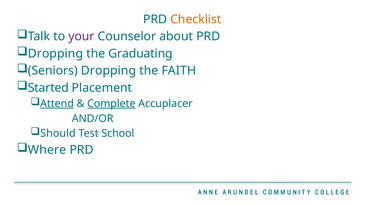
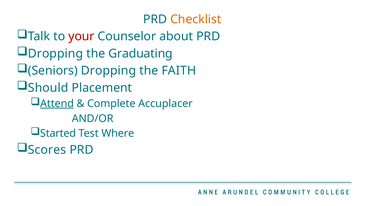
your colour: purple -> red (81, 36)
Started: Started -> Should (48, 88)
Complete underline: present -> none (111, 103)
Should: Should -> Started (58, 133)
School: School -> Where (118, 133)
Where: Where -> Scores (47, 150)
